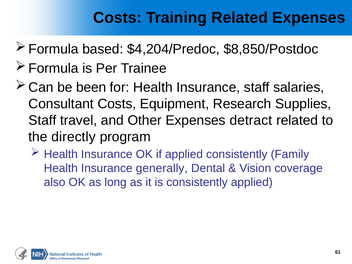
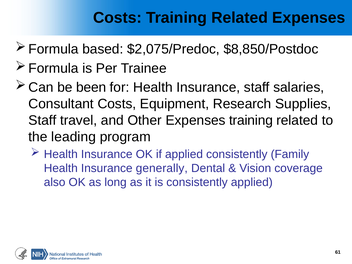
$4,204/Predoc: $4,204/Predoc -> $2,075/Predoc (173, 49)
Expenses detract: detract -> training (251, 120)
directly: directly -> leading (74, 137)
